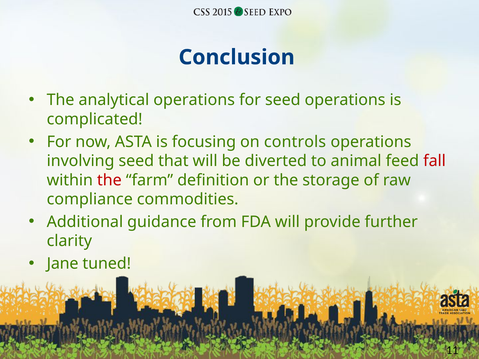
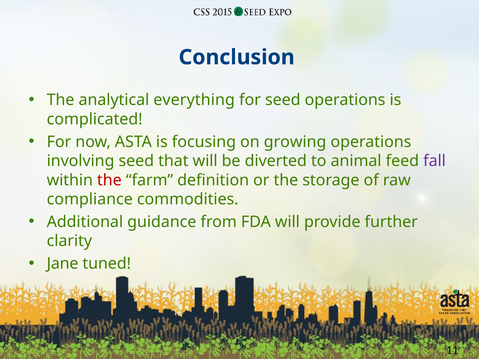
analytical operations: operations -> everything (194, 100)
controls: controls -> growing (295, 142)
fall colour: red -> purple (435, 161)
